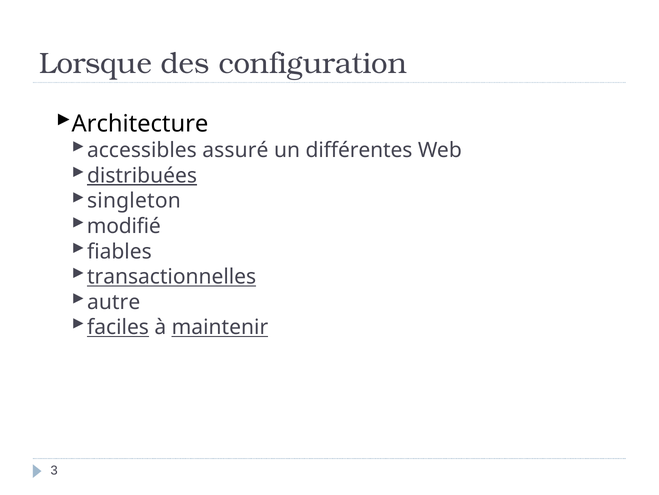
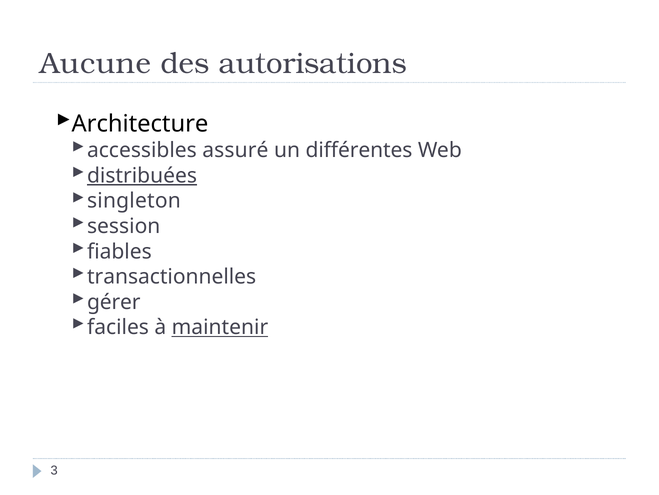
Lorsque: Lorsque -> Aucune (95, 64)
configuration: configuration -> autorisations (313, 64)
modifié: modifié -> session (124, 226)
transactionnelles underline: present -> none (172, 276)
autre: autre -> gérer (114, 302)
faciles underline: present -> none (118, 327)
